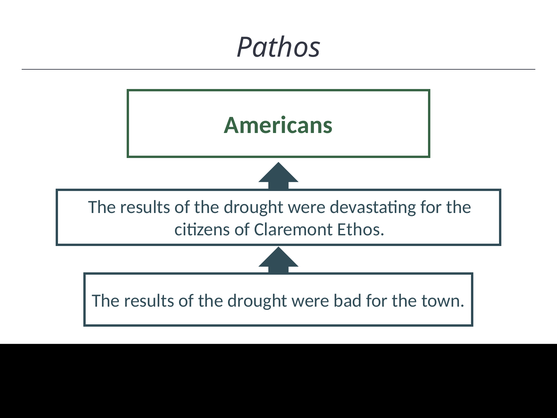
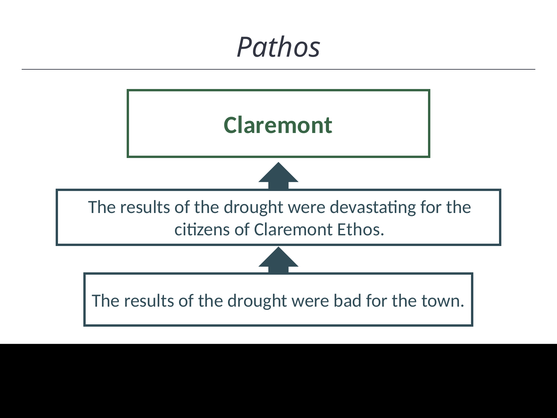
Americans: Americans -> Claremont (278, 125)
